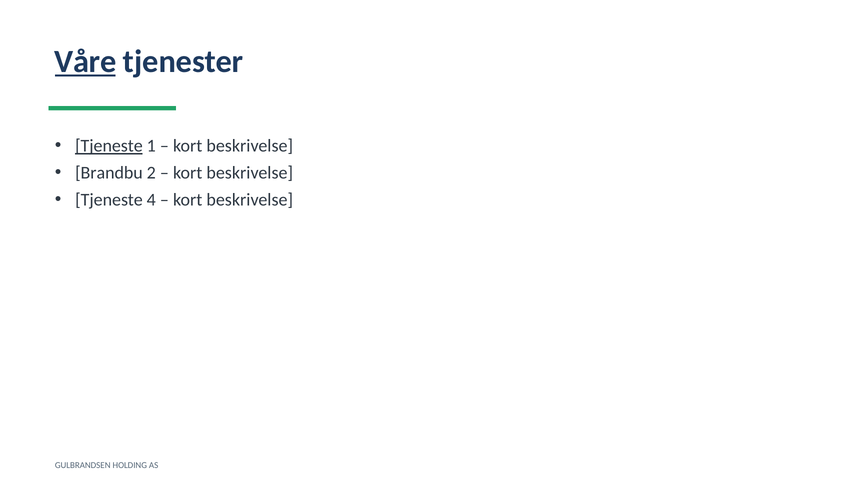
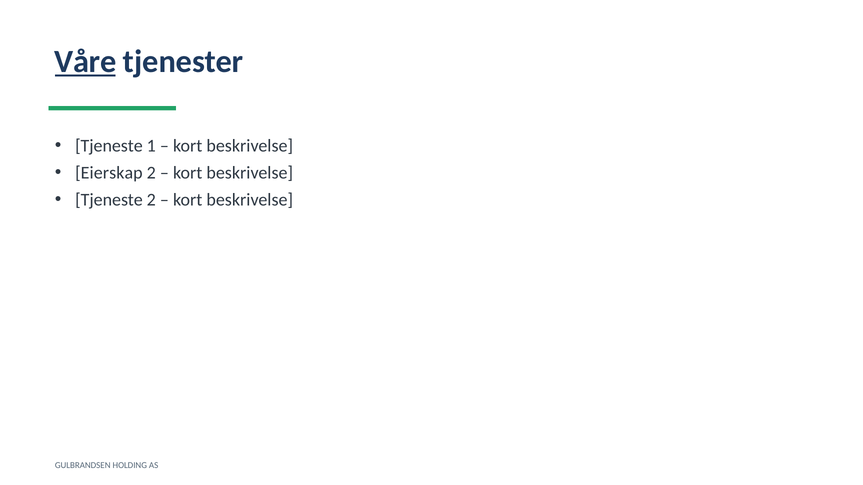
Tjeneste underline: present -> none (109, 146)
Brandbu: Brandbu -> Eierskap (109, 173)
Tjeneste 4: 4 -> 2 (151, 200)
